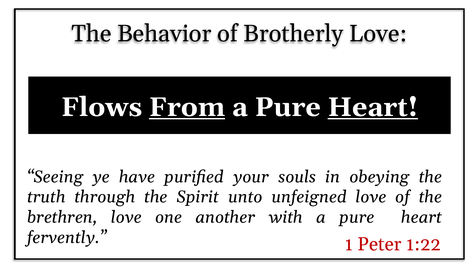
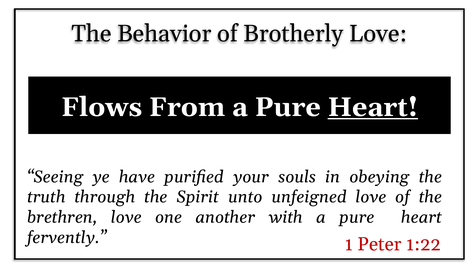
From underline: present -> none (187, 107)
